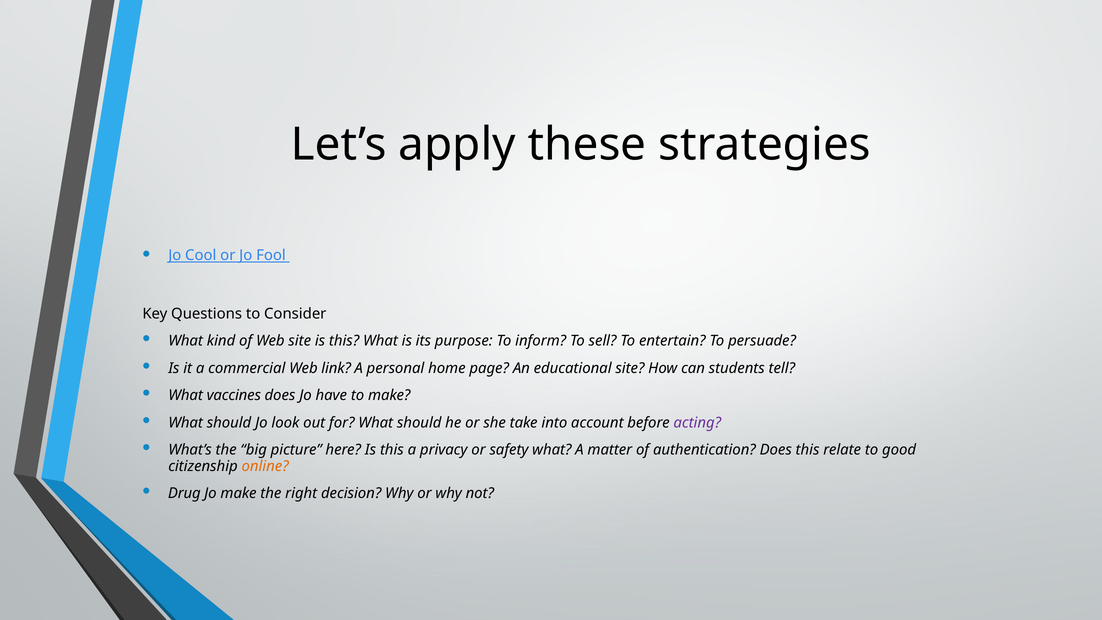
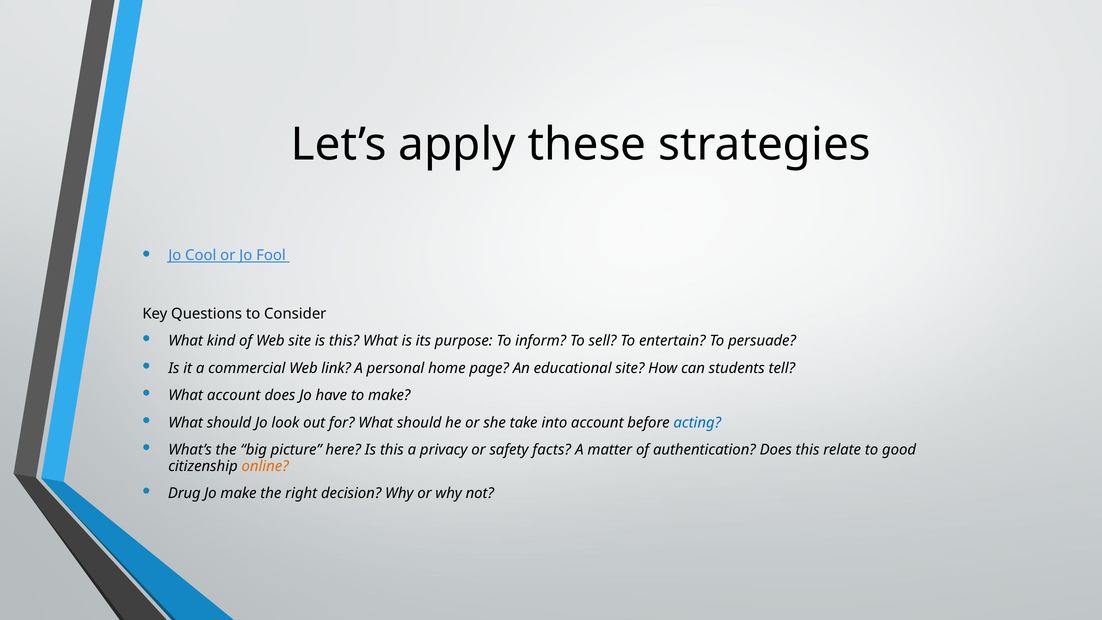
What vaccines: vaccines -> account (234, 395)
acting colour: purple -> blue (697, 423)
safety what: what -> facts (552, 450)
